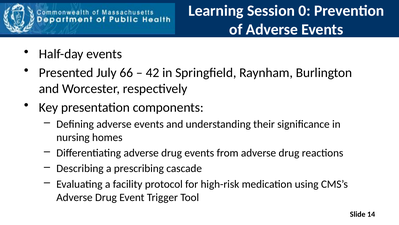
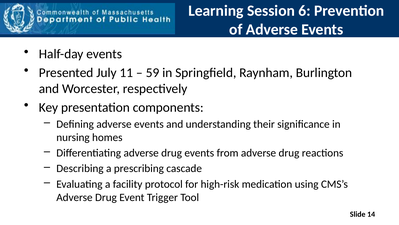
0: 0 -> 6 (304, 11)
66: 66 -> 11 (126, 73)
42: 42 -> 59 (153, 73)
